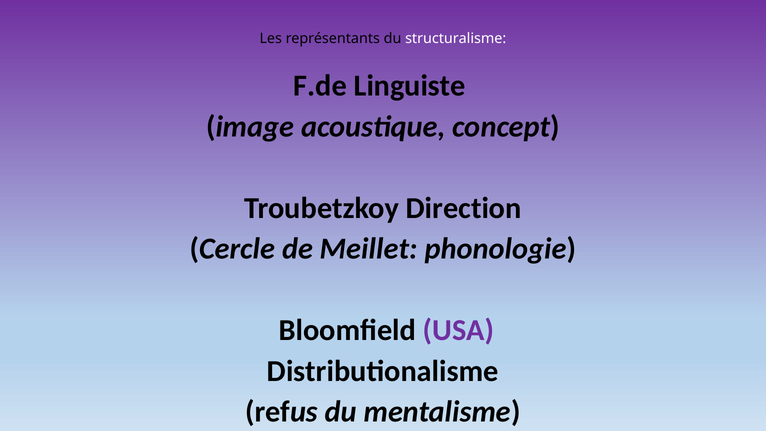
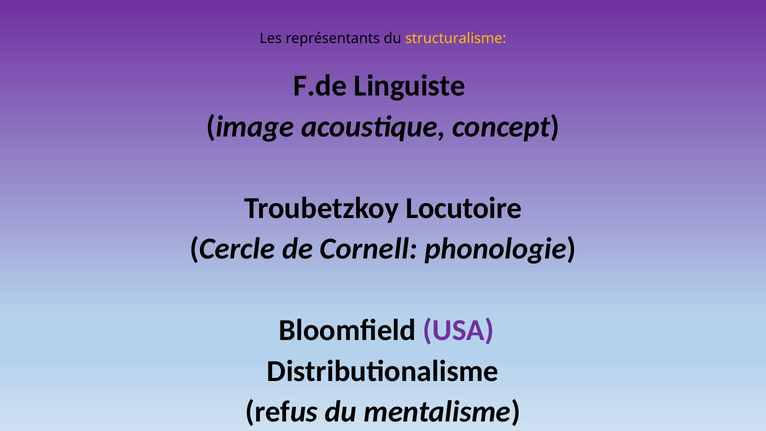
structuralisme colour: white -> yellow (456, 39)
Direction: Direction -> Locutoire (464, 208)
Meillet: Meillet -> Cornell (369, 249)
